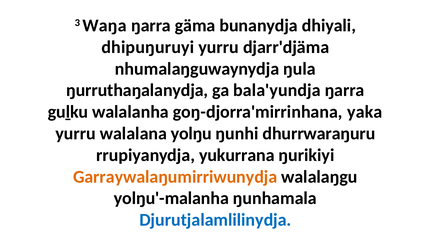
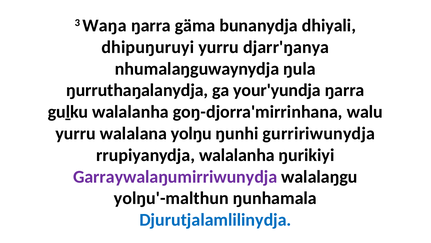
djarr'djäma: djarr'djäma -> djarr'ŋanya (286, 47)
bala'yundja: bala'yundja -> your'yundja (277, 90)
yaka: yaka -> walu (365, 112)
dhurrwaraŋuru: dhurrwaraŋuru -> gurririwunydja (319, 133)
rrupiyanydja yukurrana: yukurrana -> walalanha (237, 155)
Garraywalaŋumirriwunydja colour: orange -> purple (175, 176)
yolŋu'-malanha: yolŋu'-malanha -> yolŋu'-malthun (171, 198)
